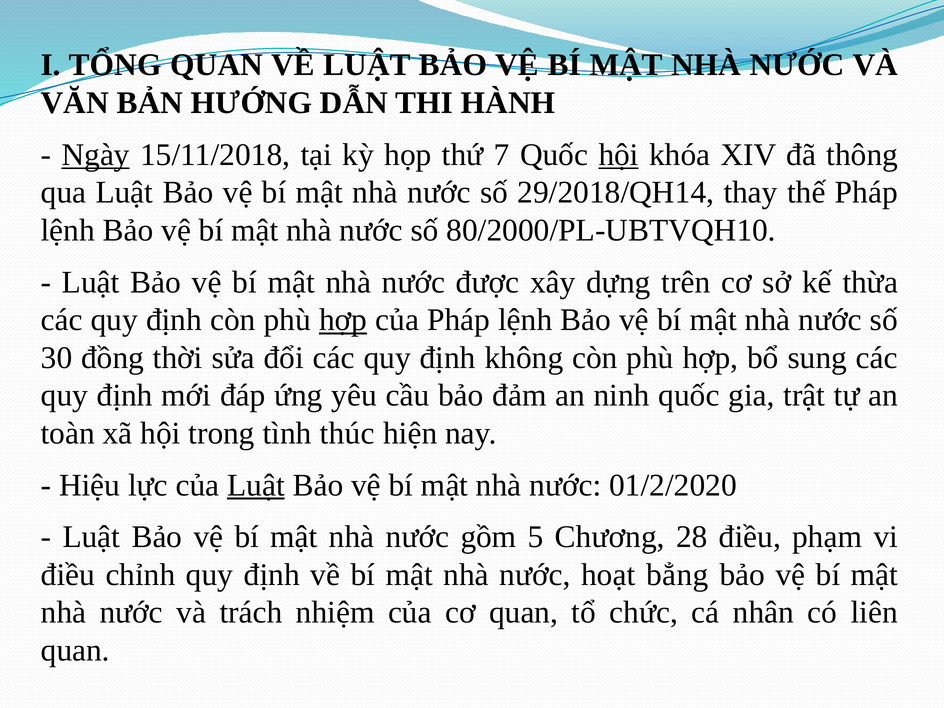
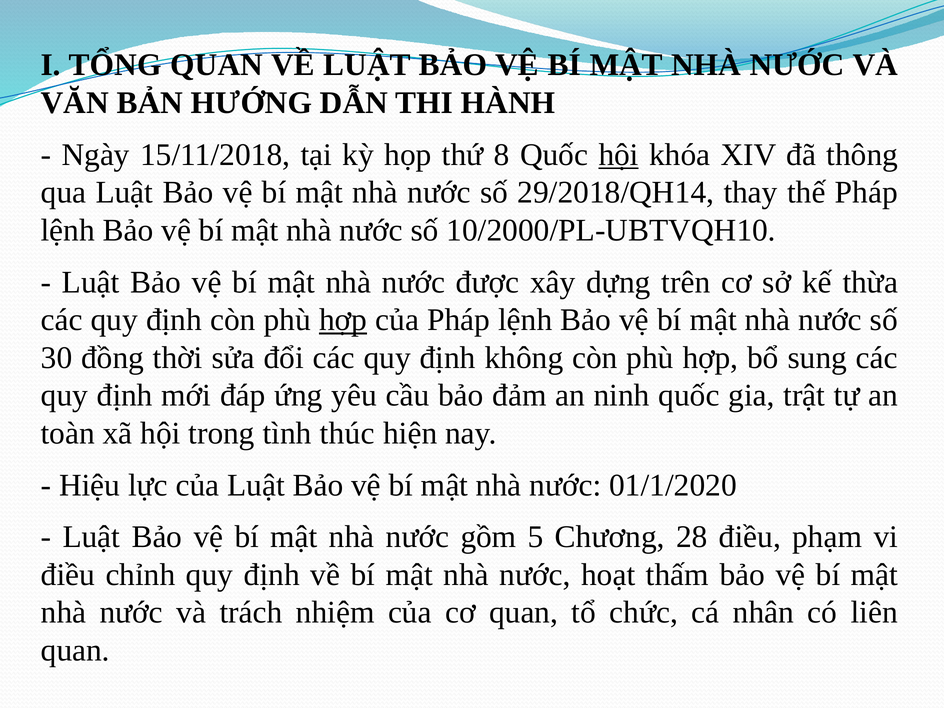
Ngày underline: present -> none (96, 155)
7: 7 -> 8 (502, 155)
80/2000/PL-UBTVQH10: 80/2000/PL-UBTVQH10 -> 10/2000/PL-UBTVQH10 (611, 230)
Luật underline: present -> none (256, 485)
01/2/2020: 01/2/2020 -> 01/1/2020 (673, 485)
bẳng: bẳng -> thấm (677, 575)
